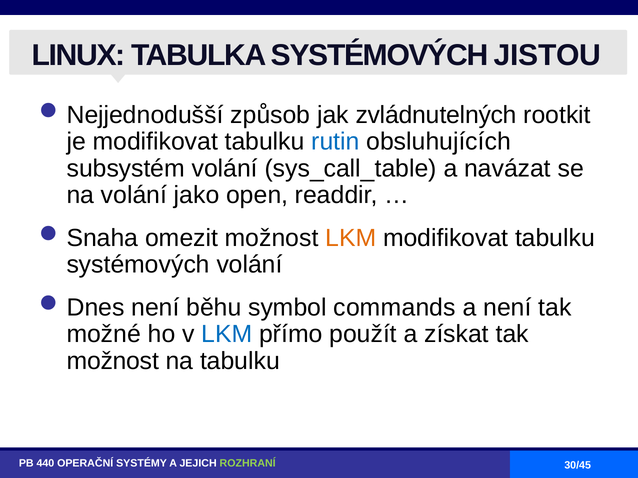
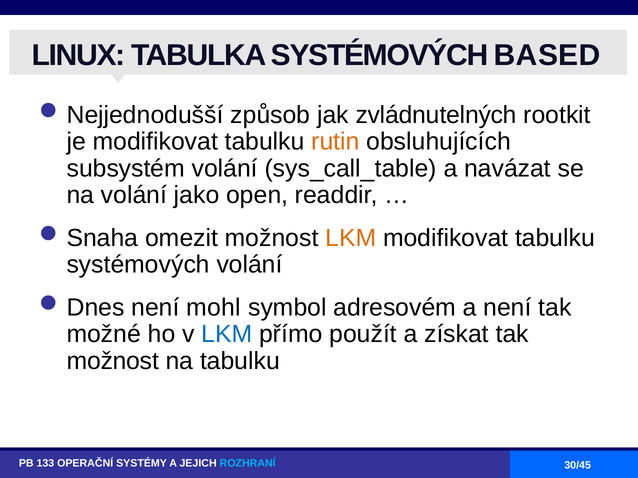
JISTOU: JISTOU -> BASED (547, 56)
rutin colour: blue -> orange (336, 142)
běhu: běhu -> mohl (214, 308)
commands: commands -> adresovém (395, 308)
440: 440 -> 133 (45, 464)
ROZHRANÍ colour: light green -> light blue (248, 464)
